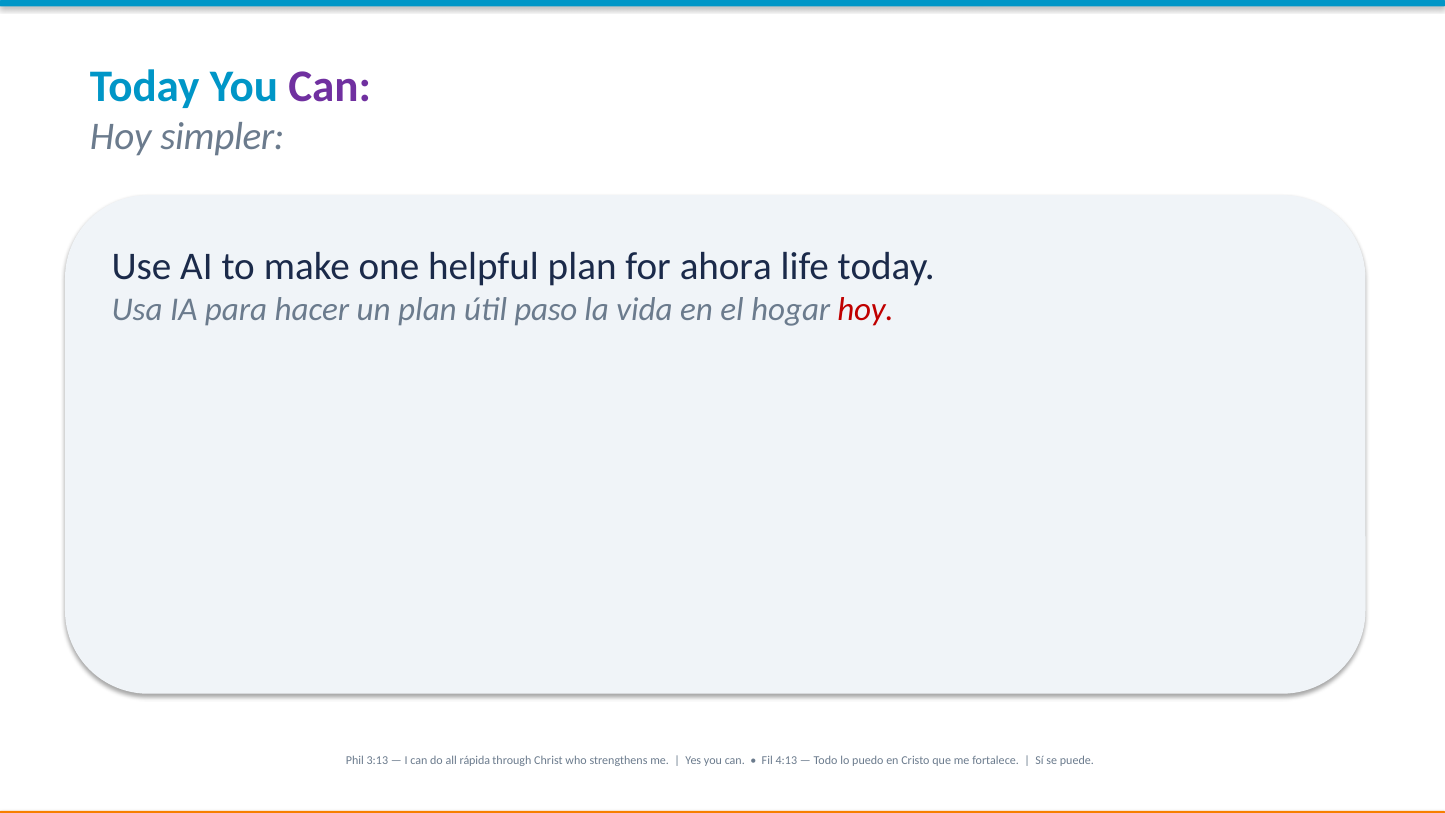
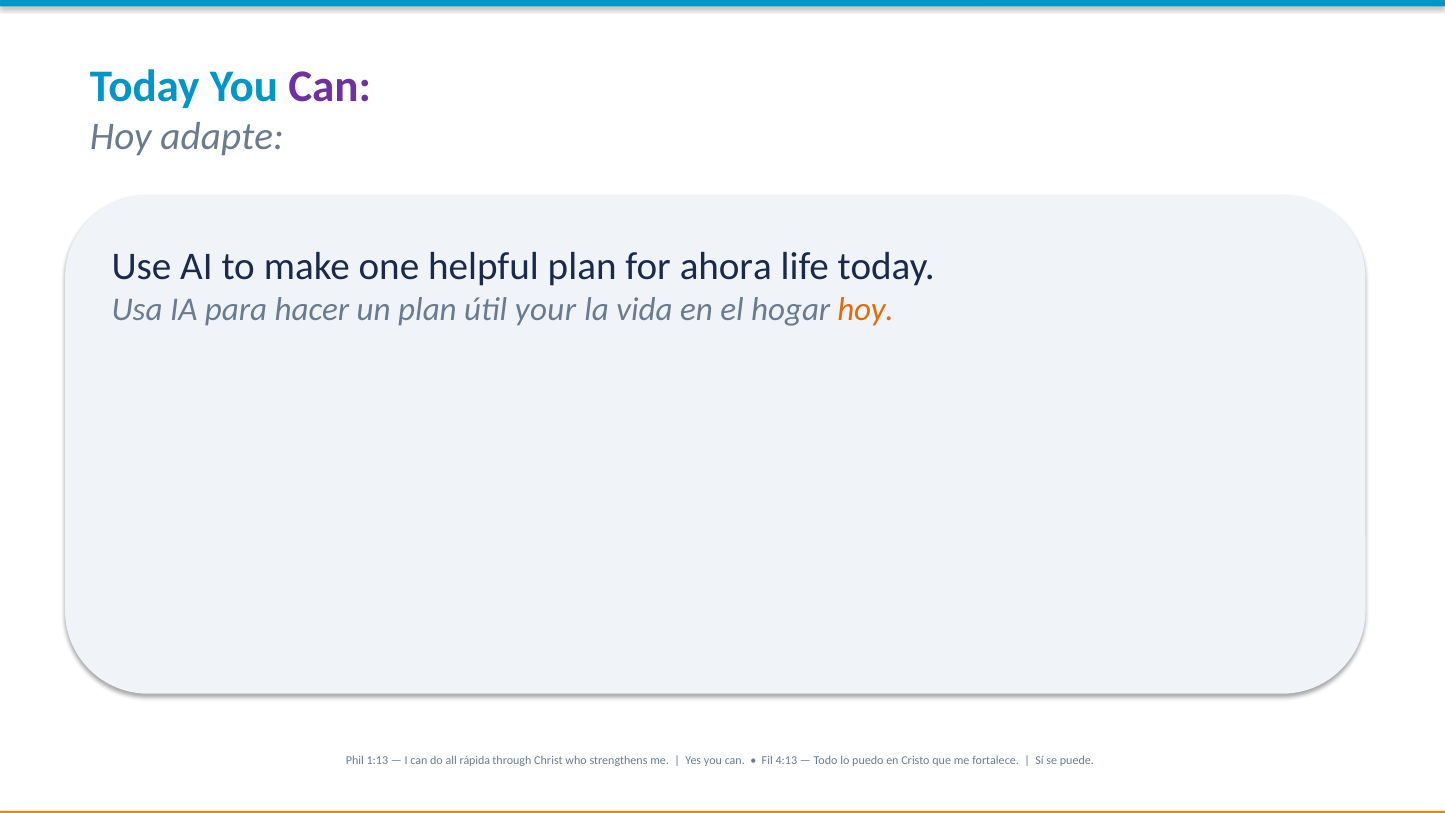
simpler: simpler -> adapte (222, 137)
paso: paso -> your (546, 310)
hoy colour: red -> orange (866, 310)
3:13: 3:13 -> 1:13 (377, 760)
